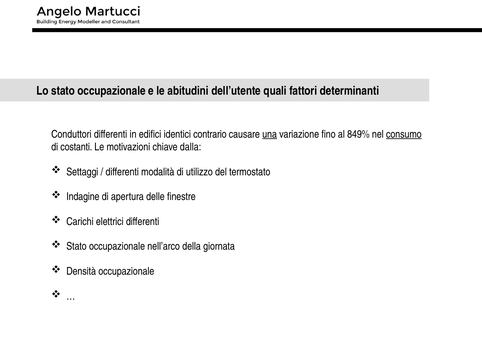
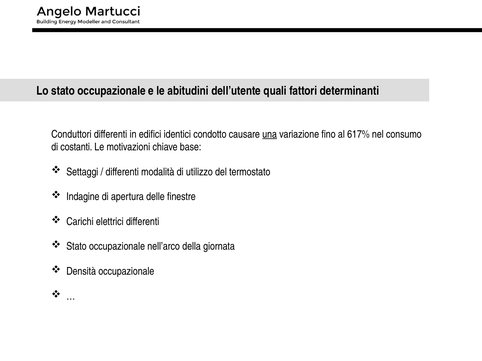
contrario: contrario -> condotto (210, 134)
849%: 849% -> 617% (358, 134)
consumo underline: present -> none (404, 134)
dalla: dalla -> base (191, 147)
